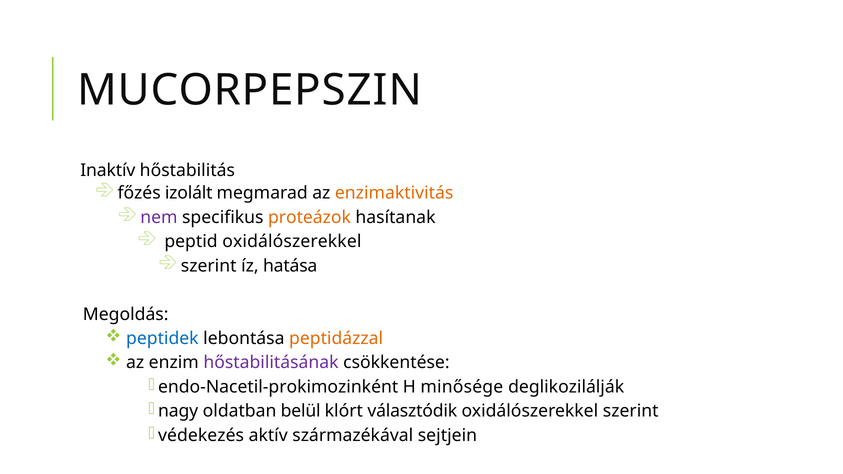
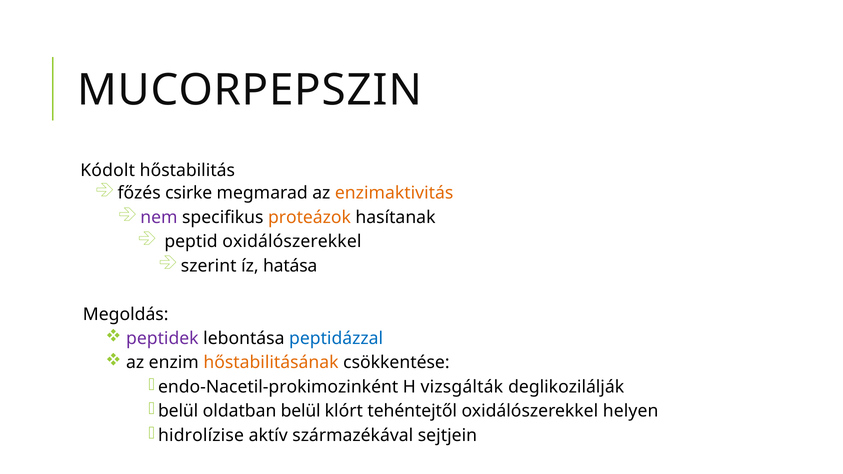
Inaktív: Inaktív -> Kódolt (108, 171)
izolált: izolált -> csirke (189, 193)
peptidek colour: blue -> purple (162, 339)
peptidázzal colour: orange -> blue (336, 339)
hőstabilitásának colour: purple -> orange (271, 363)
minősége: minősége -> vizsgálták (462, 387)
nagy: nagy -> belül (178, 411)
választódik: választódik -> tehéntejtől (412, 411)
oxidálószerekkel szerint: szerint -> helyen (631, 411)
védekezés: védekezés -> hidrolízise (201, 436)
